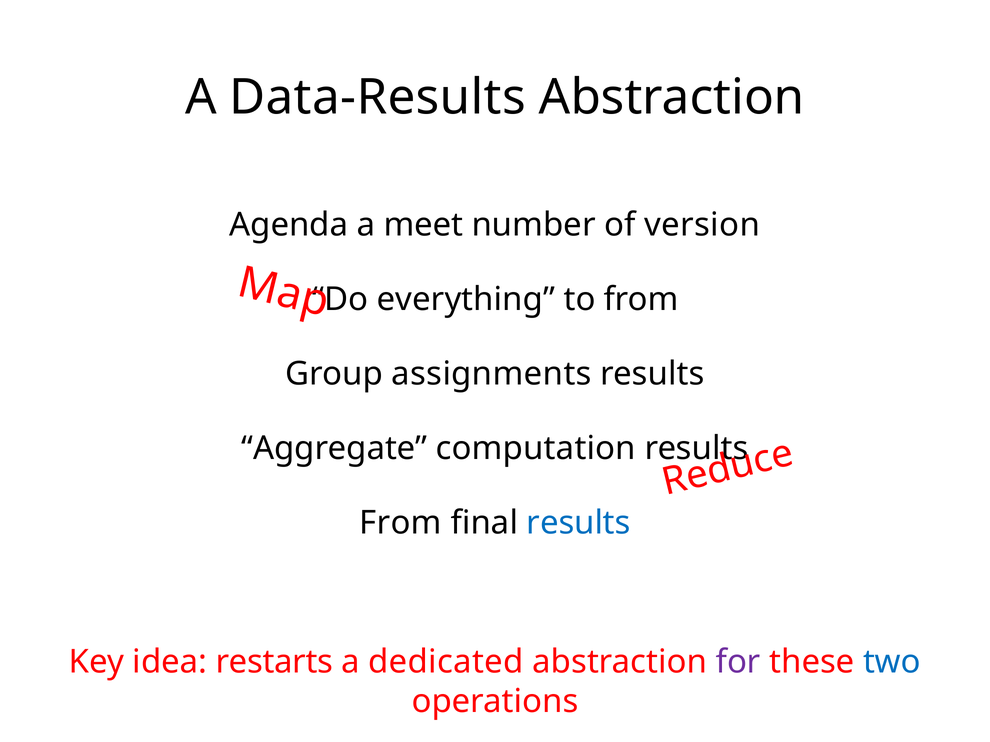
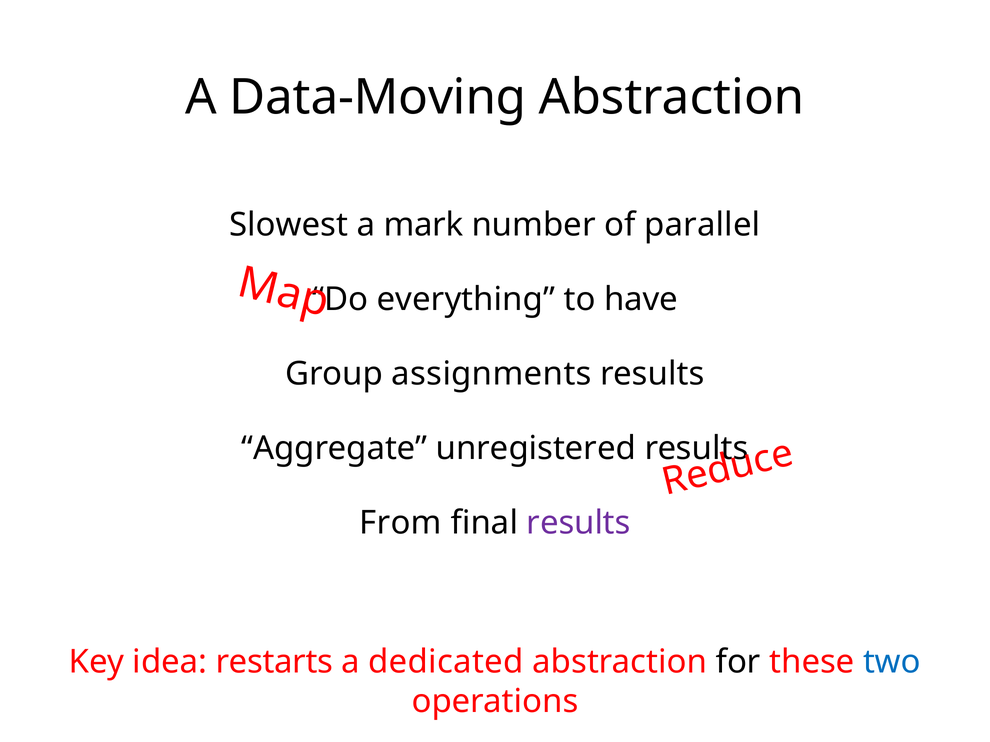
Data-Results: Data-Results -> Data-Moving (378, 97)
Agenda: Agenda -> Slowest (289, 225)
meet: meet -> mark (424, 225)
version: version -> parallel (702, 225)
to from: from -> have (641, 299)
computation: computation -> unregistered (536, 449)
results colour: blue -> purple (579, 523)
for colour: purple -> black (738, 662)
